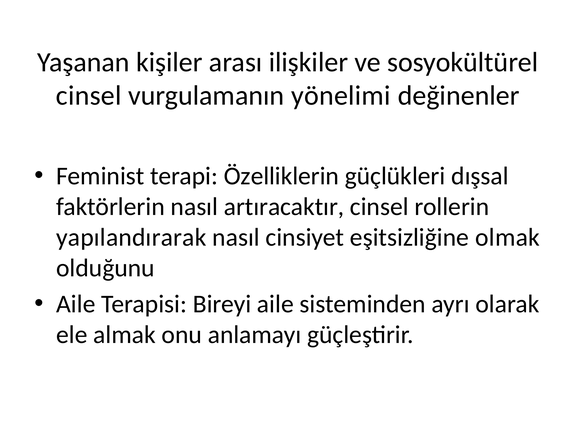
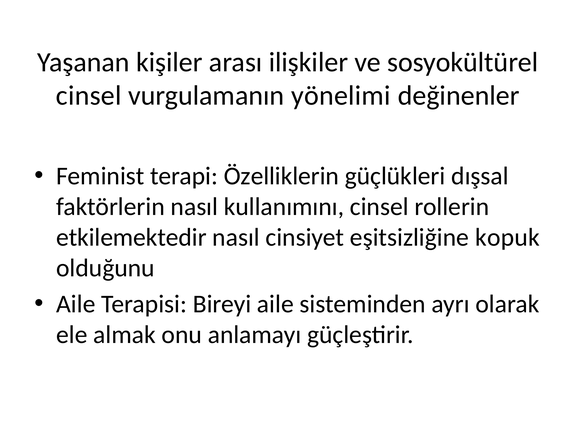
artıracaktır: artıracaktır -> kullanımını (284, 207)
yapılandırarak: yapılandırarak -> etkilemektedir (131, 237)
olmak: olmak -> kopuk (508, 237)
